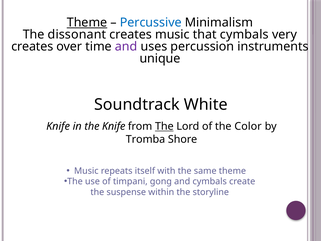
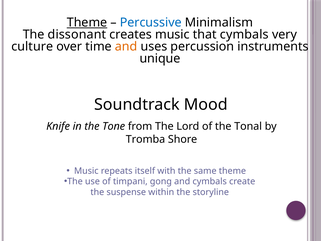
creates: creates -> culture (32, 46)
and colour: purple -> orange (126, 46)
White: White -> Mood (206, 104)
the Knife: Knife -> Tone (114, 126)
The underline: present -> none (164, 126)
Color: Color -> Tonal (248, 126)
